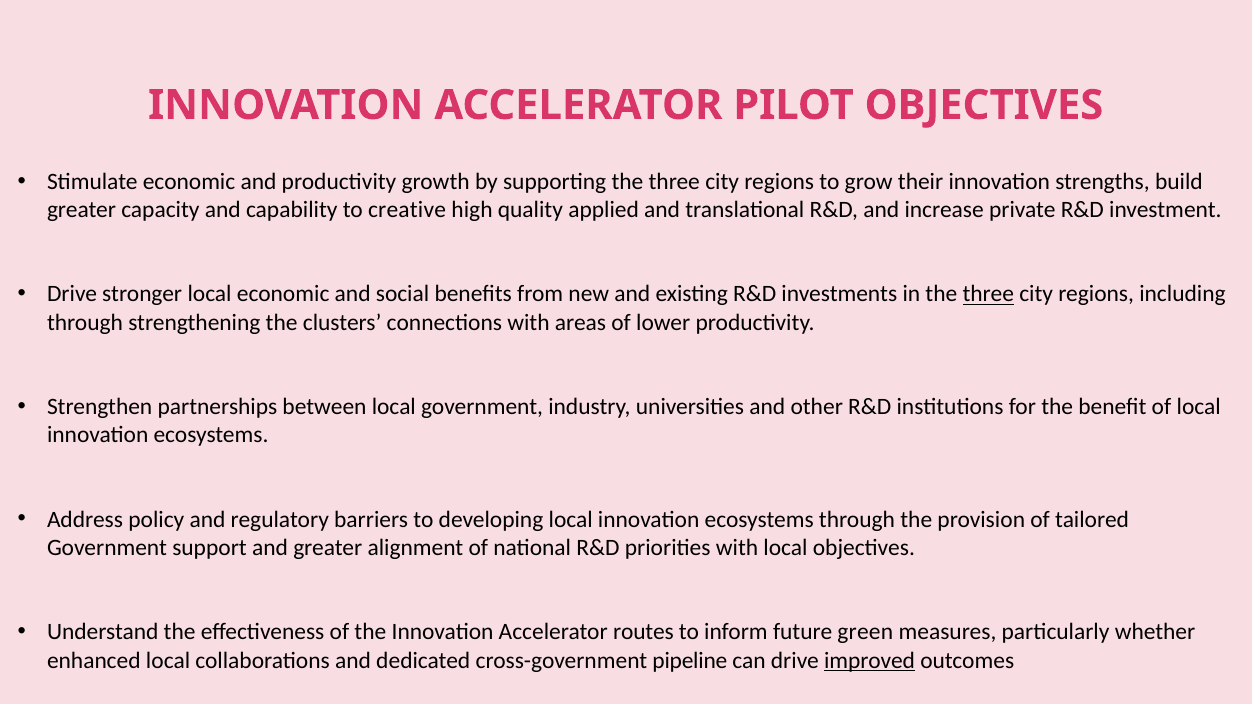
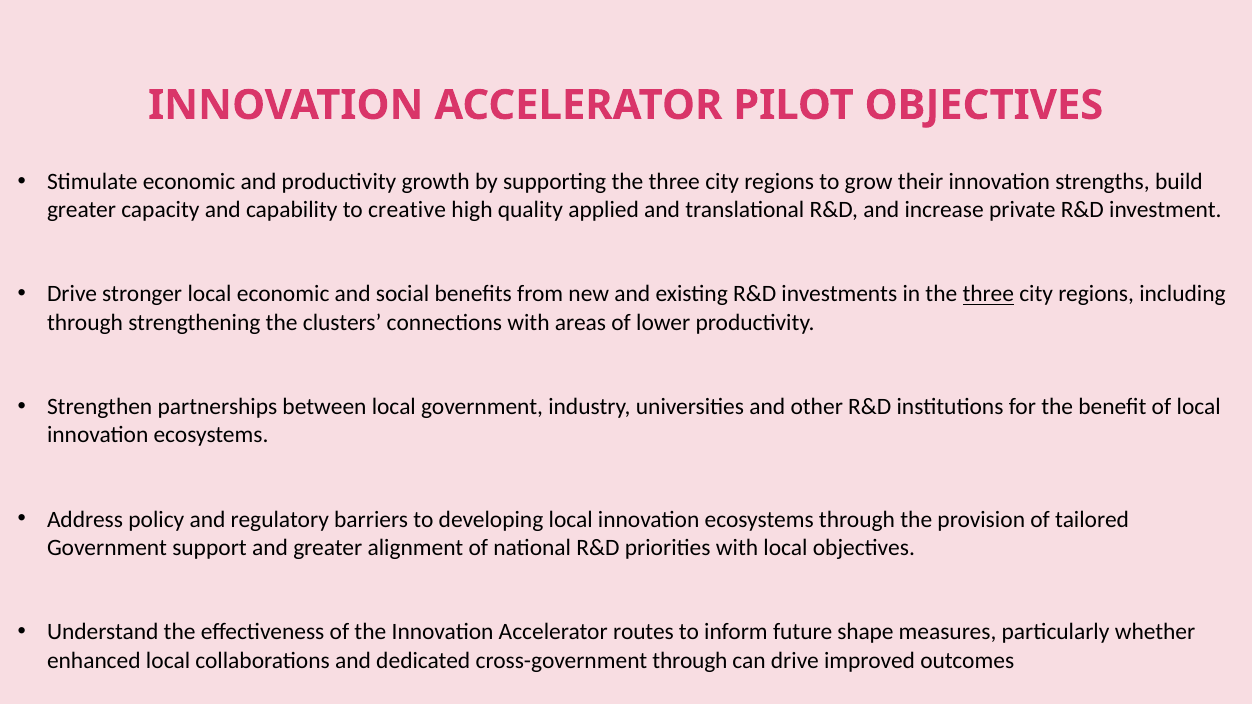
green: green -> shape (865, 632)
cross-government pipeline: pipeline -> through (690, 660)
improved underline: present -> none (870, 660)
